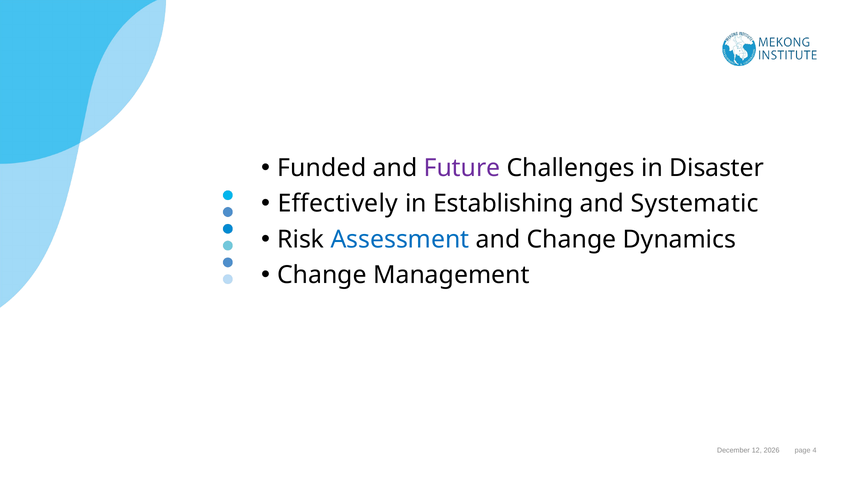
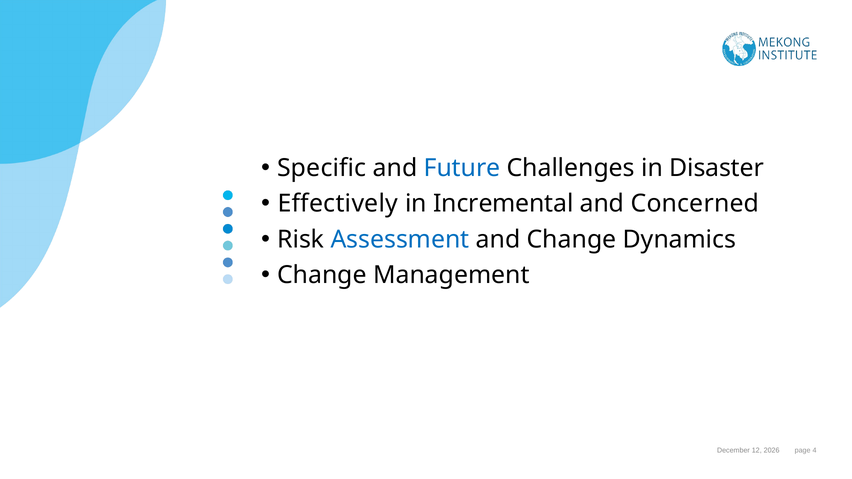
Funded: Funded -> Specific (322, 168)
Future colour: purple -> blue (462, 168)
Establishing: Establishing -> Incremental (503, 204)
Systematic: Systematic -> Concerned (695, 204)
